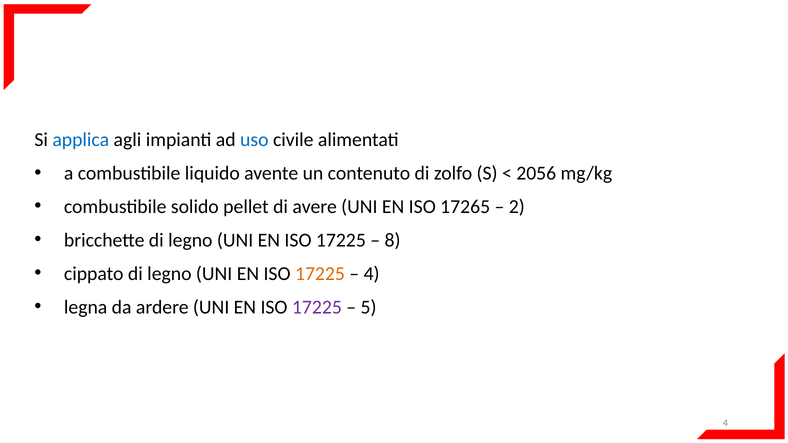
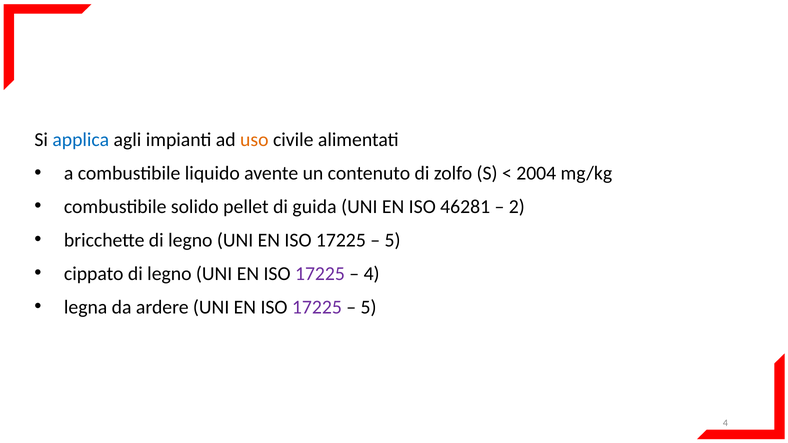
uso colour: blue -> orange (254, 140)
2056: 2056 -> 2004 (536, 173)
avere: avere -> guida (315, 207)
17265: 17265 -> 46281 (465, 207)
8: 8 -> 5 (393, 240)
17225 colour: orange -> purple (320, 274)
